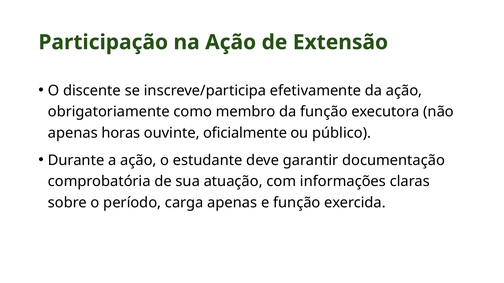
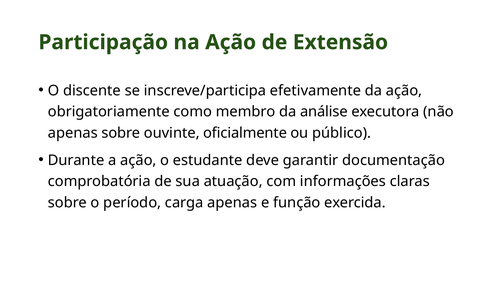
da função: função -> análise (324, 112)
apenas horas: horas -> sobre (121, 133)
